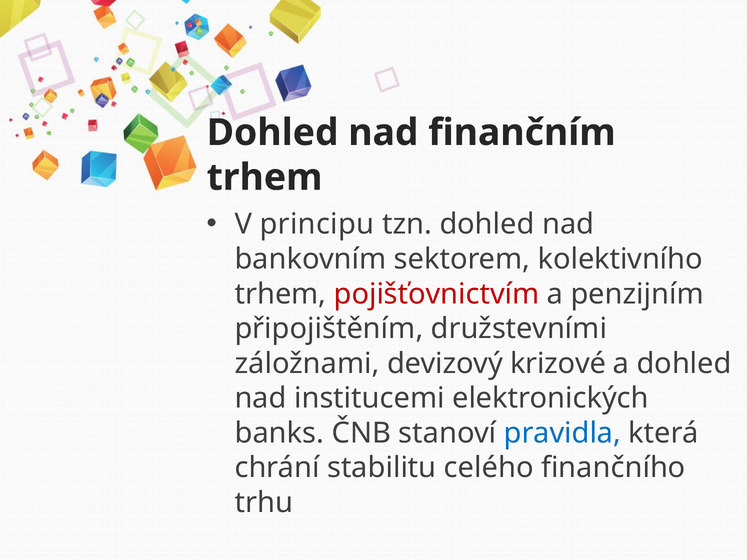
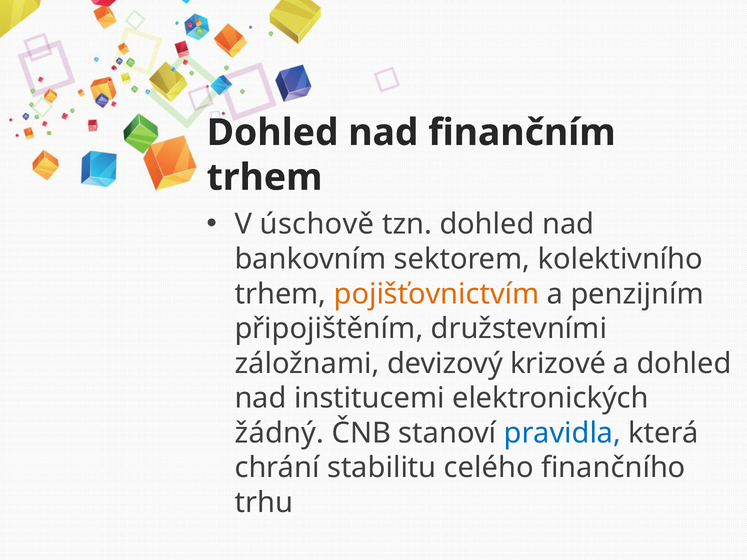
principu: principu -> úschově (317, 224)
pojišťovnictvím colour: red -> orange (437, 294)
banks: banks -> žádný (279, 433)
